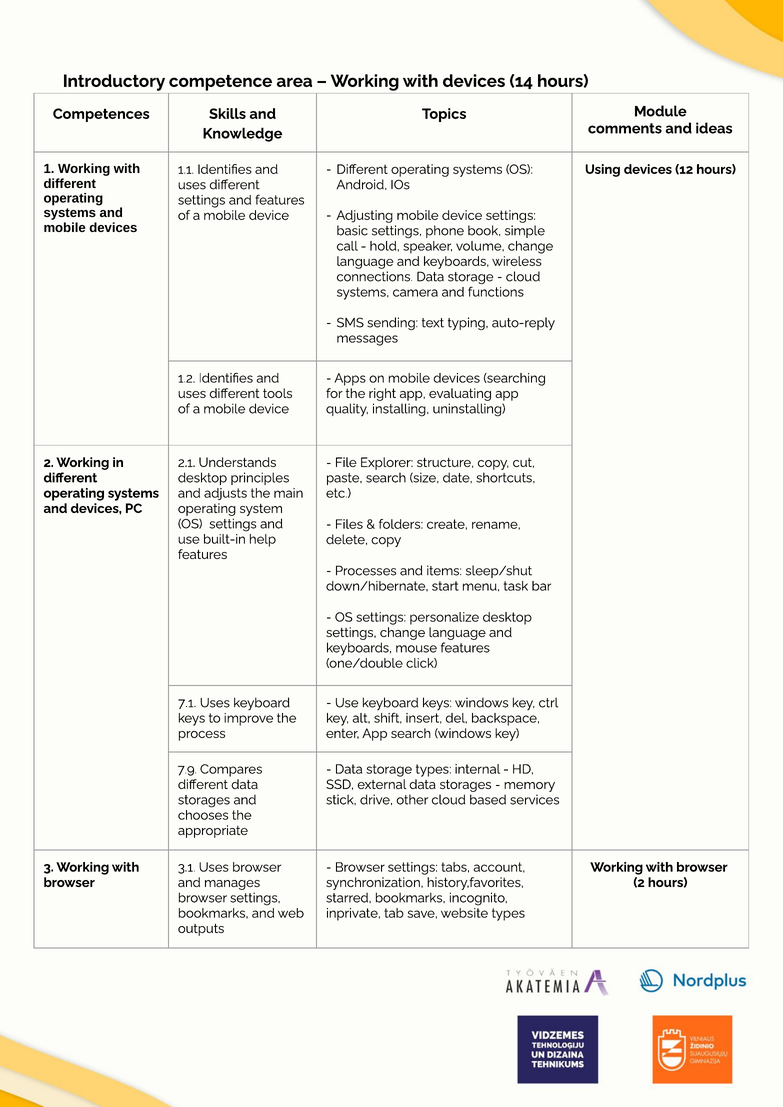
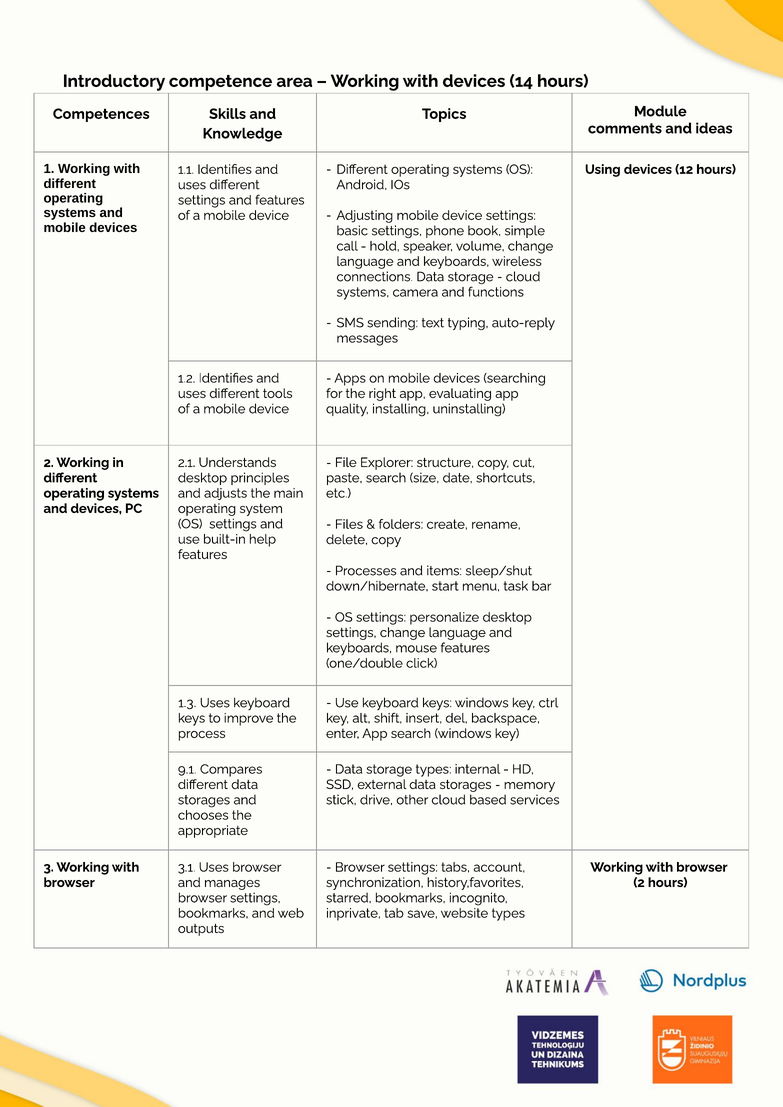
7.1: 7.1 -> 1.3 (187, 703)
7.9: 7.9 -> 9.1 (187, 769)
